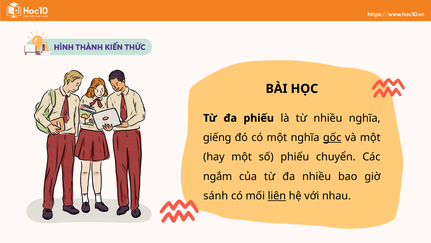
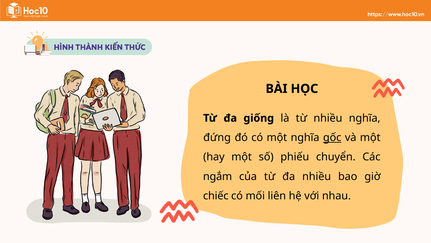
đa phiếu: phiếu -> giống (259, 118)
giếng: giếng -> đứng (217, 137)
sánh: sánh -> chiếc (216, 195)
liên underline: present -> none (277, 195)
